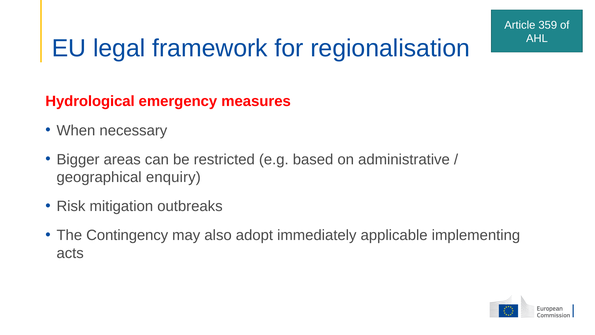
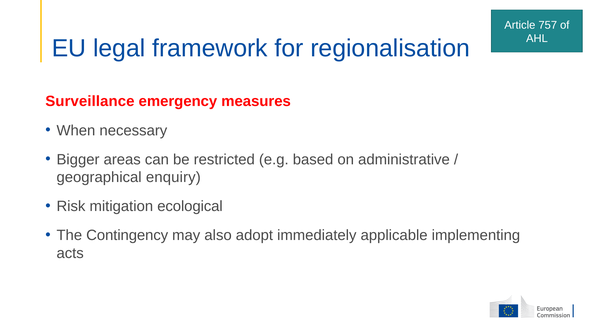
359: 359 -> 757 (548, 25)
Hydrological: Hydrological -> Surveillance (90, 101)
outbreaks: outbreaks -> ecological (190, 206)
